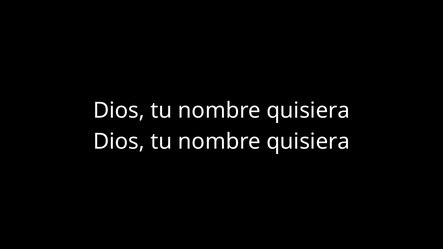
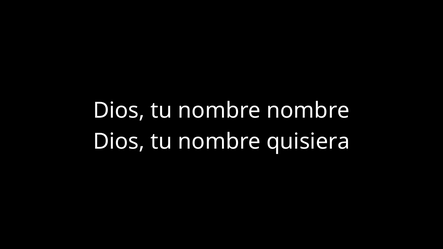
quisiera: quisiera -> nombre (308, 111)
